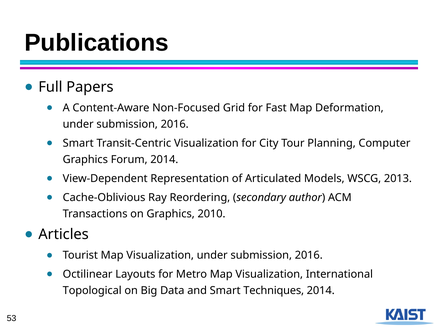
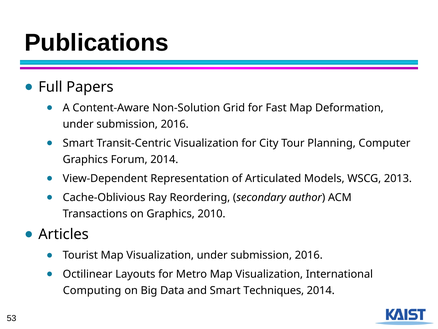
Non-Focused: Non-Focused -> Non-Solution (186, 108)
Topological: Topological -> Computing (92, 290)
